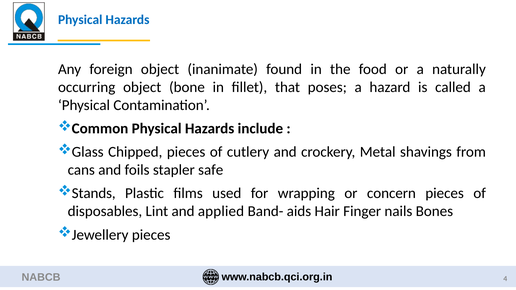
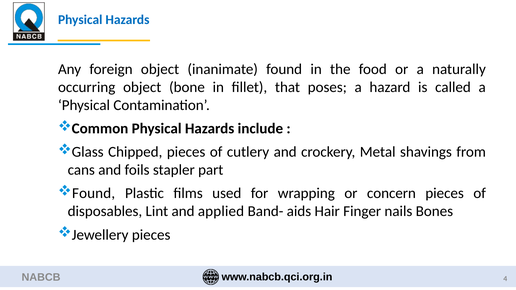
safe: safe -> part (211, 170)
Stands: Stands -> Found (94, 193)
